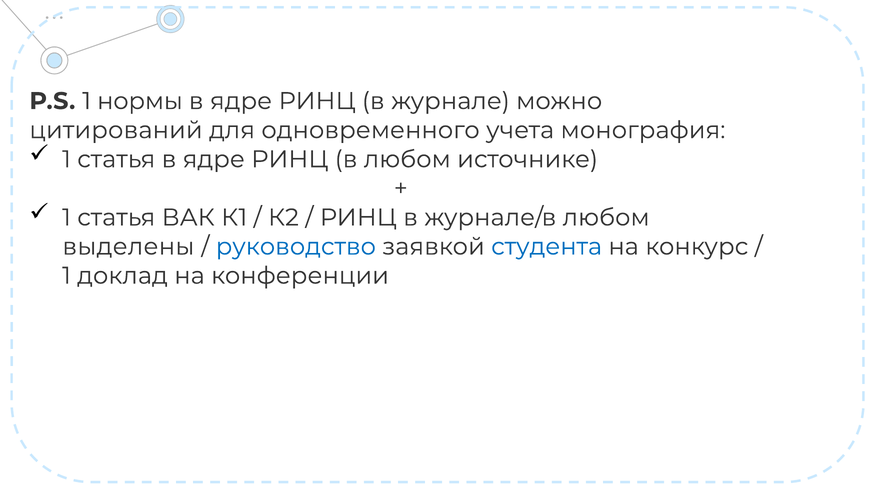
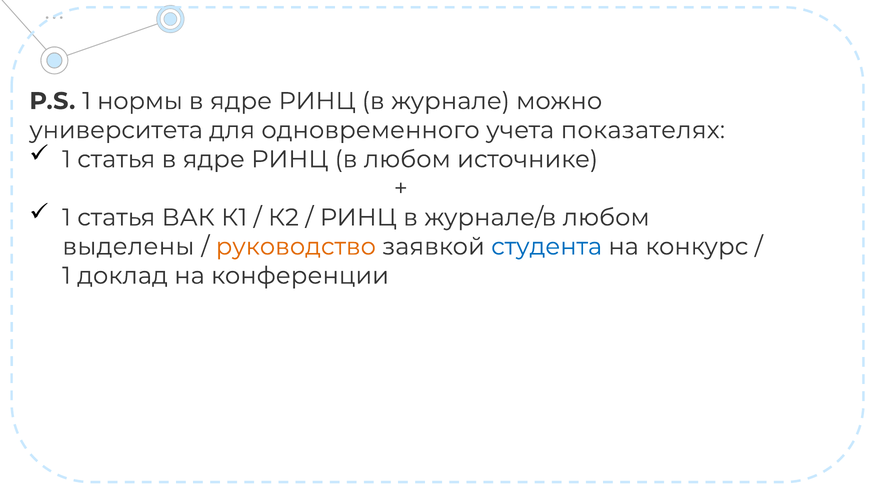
цитирований: цитирований -> университета (116, 130)
монография: монография -> показателях (643, 130)
руководство colour: blue -> orange (296, 247)
